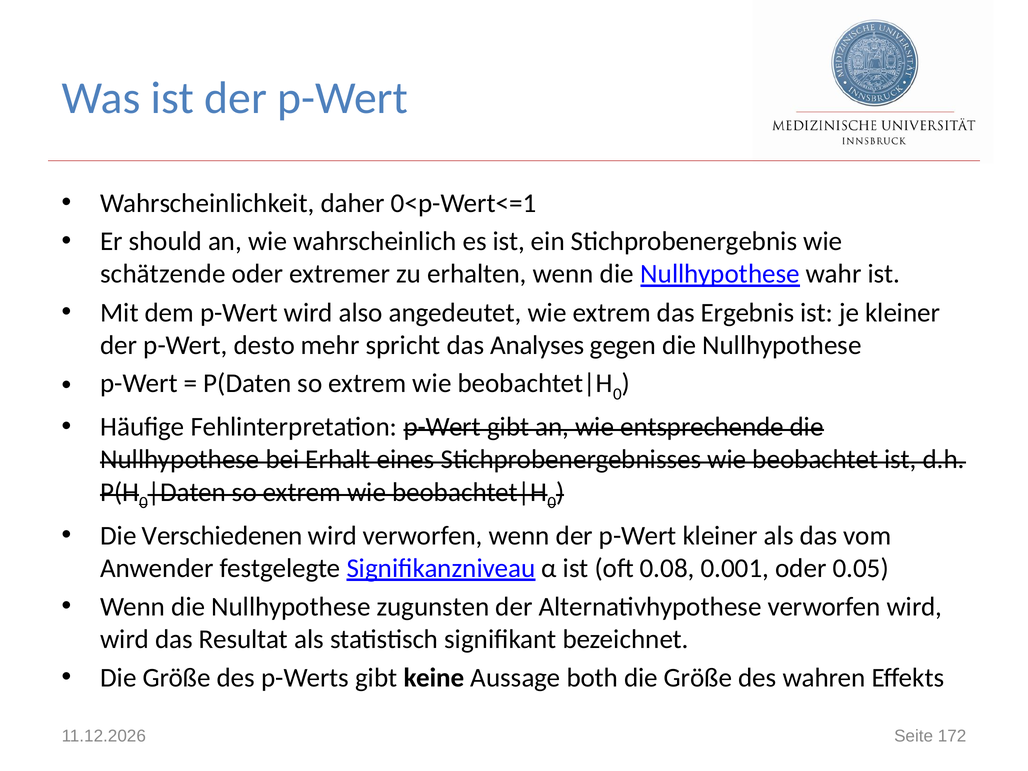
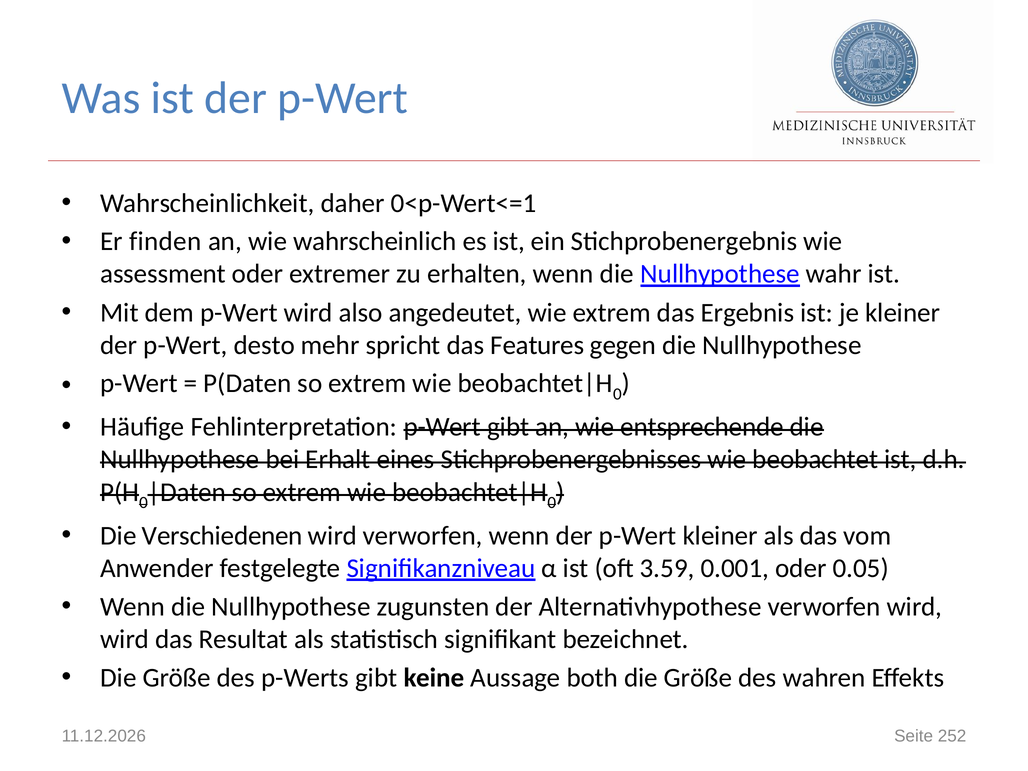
should: should -> finden (165, 241)
schätzende: schätzende -> assessment (163, 274)
Analyses: Analyses -> Features (537, 345)
0.08: 0.08 -> 3.59 (667, 568)
172: 172 -> 252 (952, 736)
